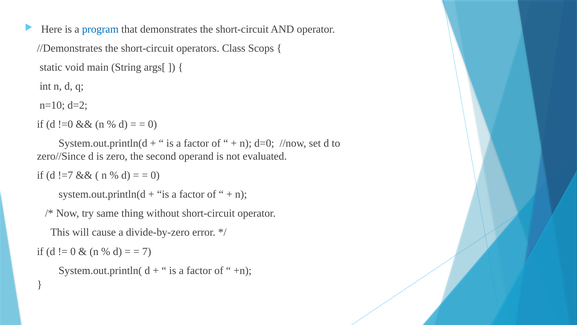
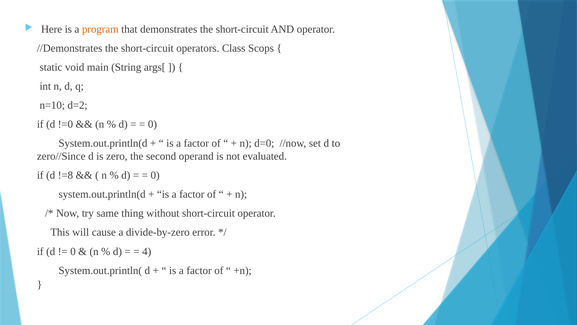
program colour: blue -> orange (100, 29)
!=7: !=7 -> !=8 (65, 175)
7: 7 -> 4 (147, 251)
